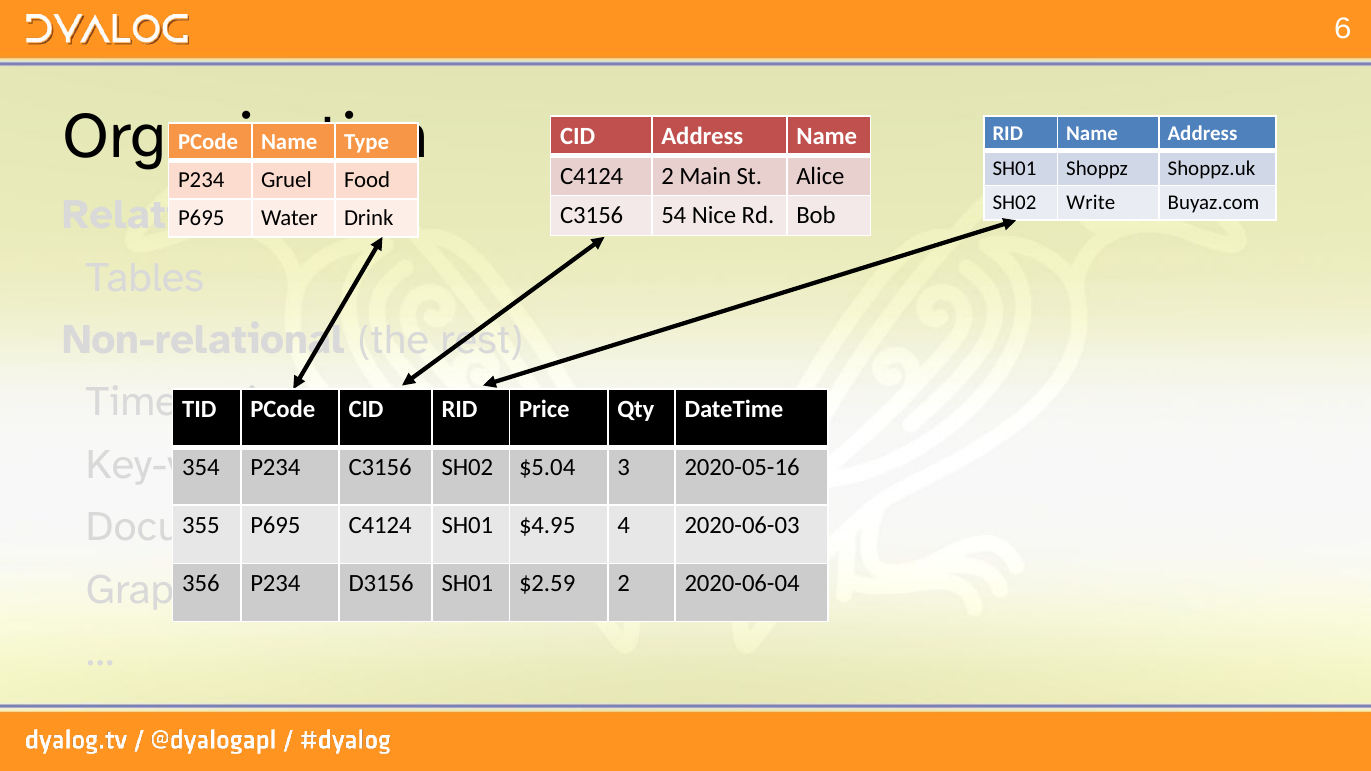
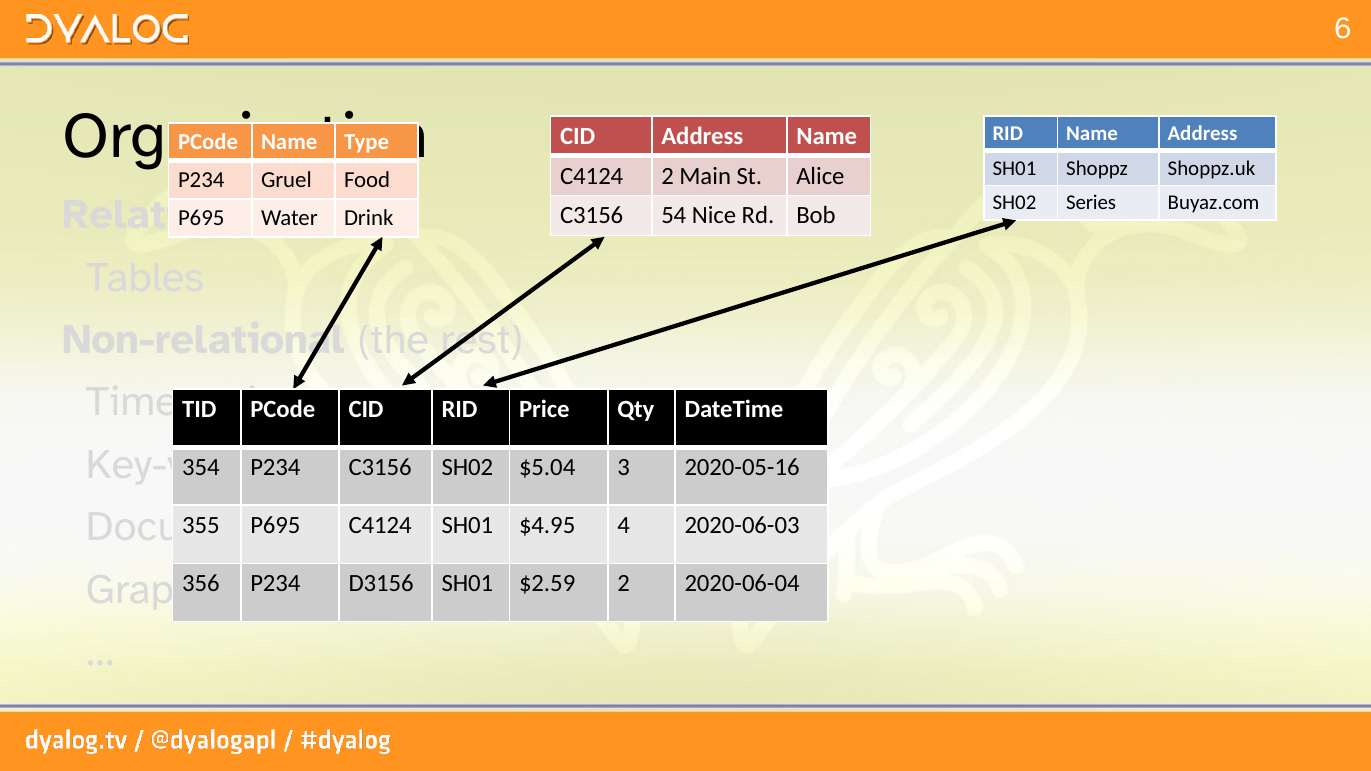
SH02 Write: Write -> Series (1091, 203)
